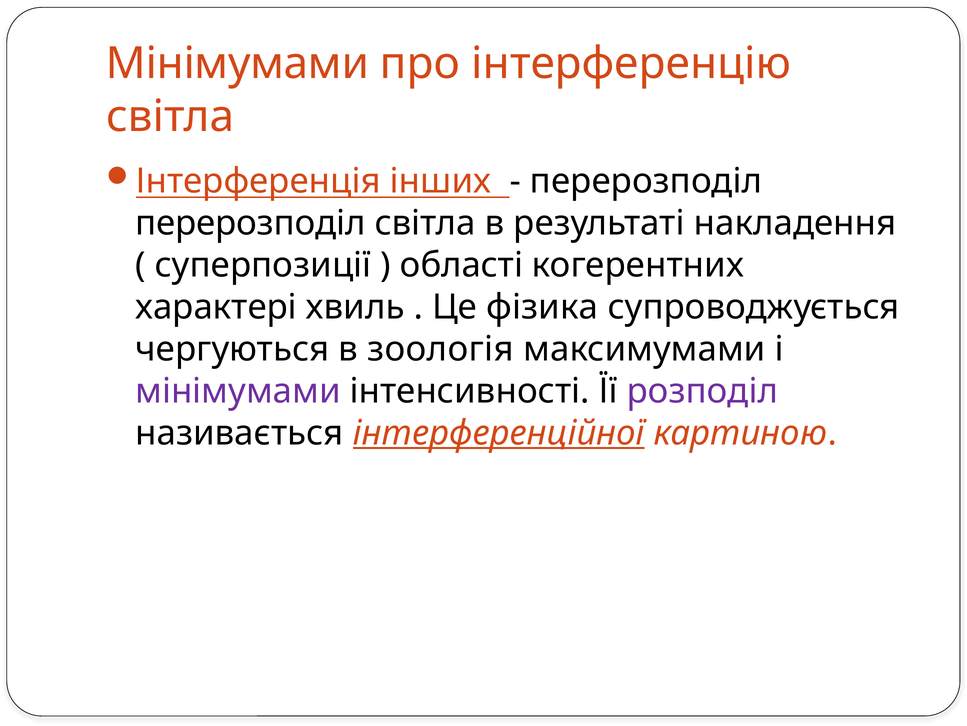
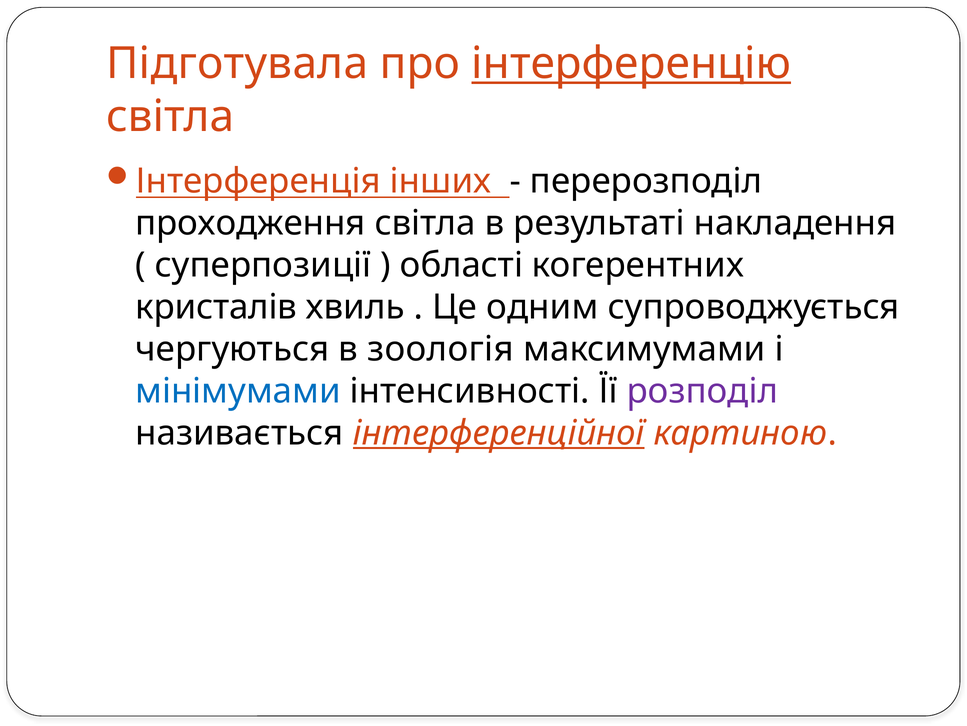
Мінімумами: Мінімумами -> Підготувала (237, 64)
інтерференцію underline: none -> present (631, 64)
перерозподіл: перерозподіл -> проходження (250, 223)
характері: характері -> кристалів (216, 307)
фізика: фізика -> одним (542, 307)
мінімумами colour: purple -> blue (238, 391)
